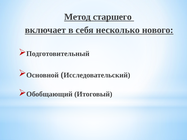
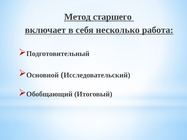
нового: нового -> работа (158, 30)
